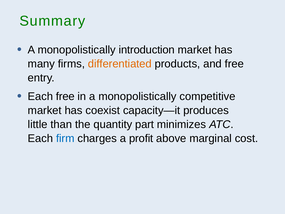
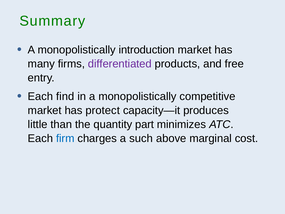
differentiated colour: orange -> purple (120, 64)
Each free: free -> find (65, 96)
coexist: coexist -> protect (103, 110)
profit: profit -> such (141, 138)
